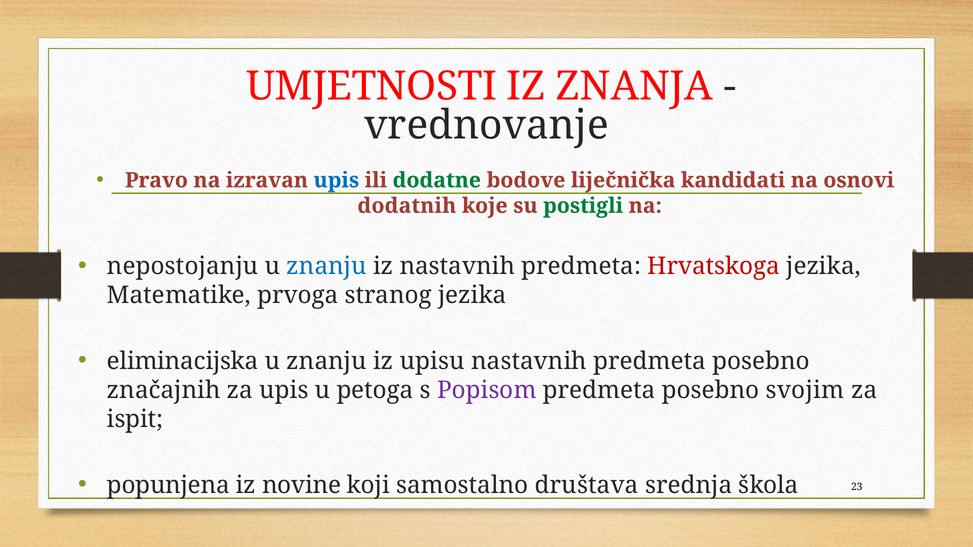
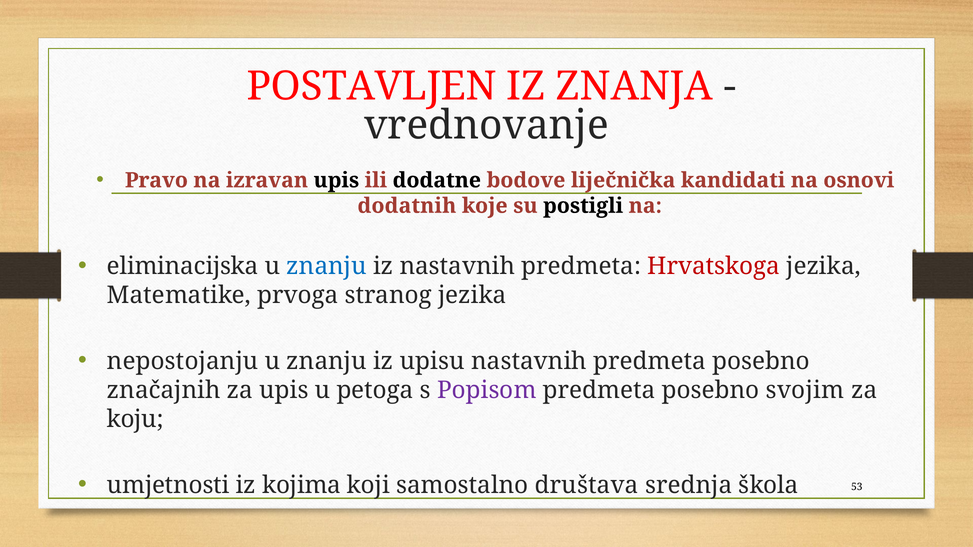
UMJETNOSTI: UMJETNOSTI -> POSTAVLJEN (372, 86)
upis colour: blue -> black (336, 180)
dodatne colour: green -> black (437, 180)
postigli colour: green -> black (583, 206)
nepostojanju: nepostojanju -> eliminacijska (183, 266)
eliminacijska: eliminacijska -> nepostojanju (183, 361)
ispit: ispit -> koju (135, 420)
popunjena: popunjena -> umjetnosti (168, 485)
novine: novine -> kojima (302, 485)
23: 23 -> 53 (857, 487)
